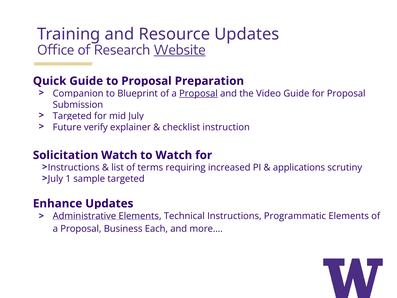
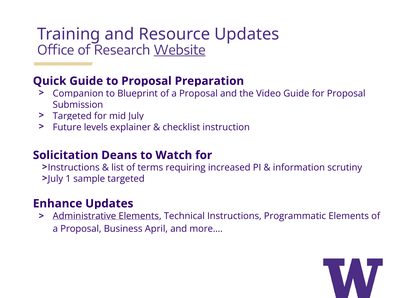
Proposal underline: present -> none (198, 93)
verify: verify -> levels (96, 127)
Solicitation Watch: Watch -> Deans (119, 155)
applications: applications -> information (299, 167)
Each: Each -> April (156, 229)
